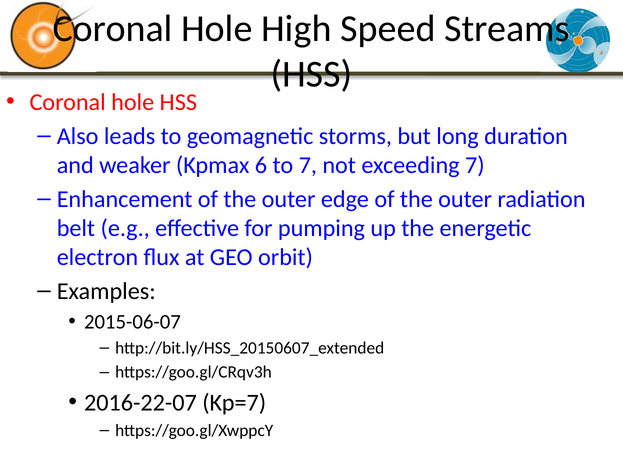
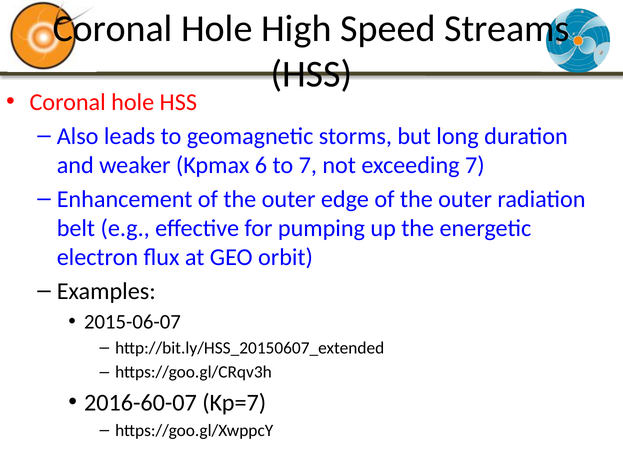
2016-22-07: 2016-22-07 -> 2016-60-07 (140, 403)
